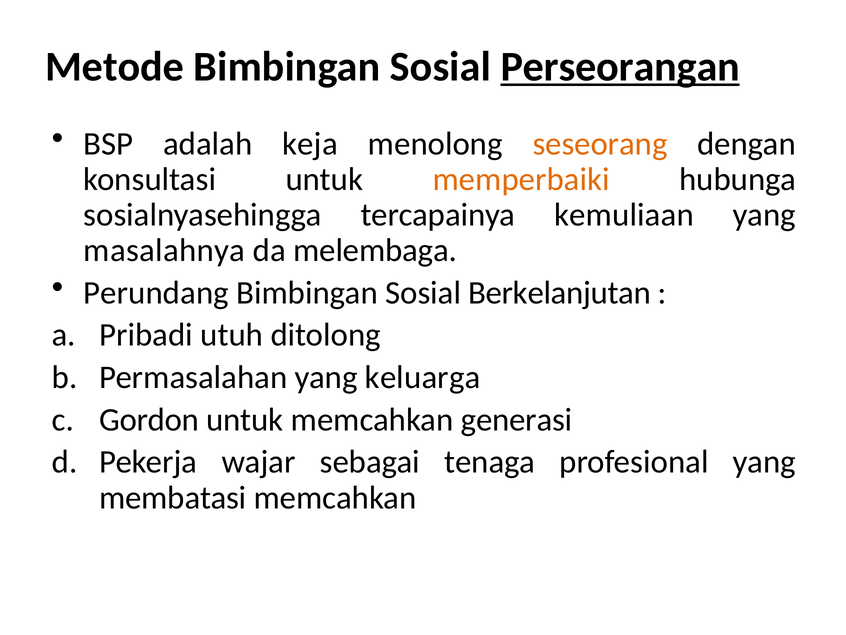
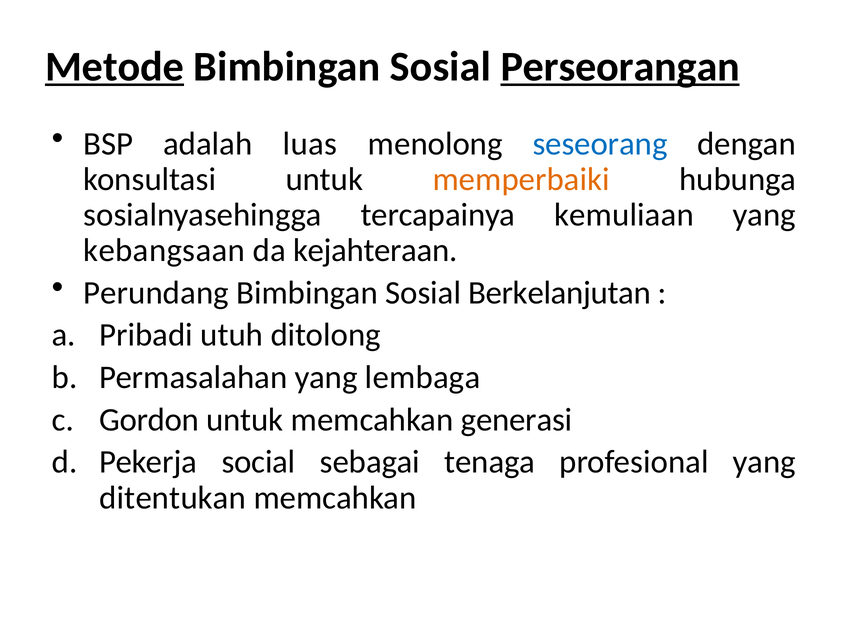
Metode underline: none -> present (115, 67)
keja: keja -> luas (310, 144)
seseorang colour: orange -> blue (600, 144)
masalahnya: masalahnya -> kebangsaan (164, 250)
melembaga: melembaga -> kejahteraan (375, 250)
keluarga: keluarga -> lembaga (423, 377)
wajar: wajar -> social (259, 462)
membatasi: membatasi -> ditentukan (173, 497)
